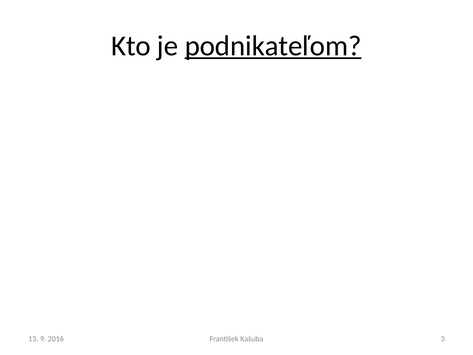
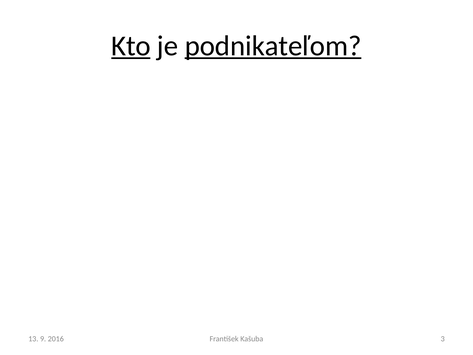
Kto underline: none -> present (131, 46)
